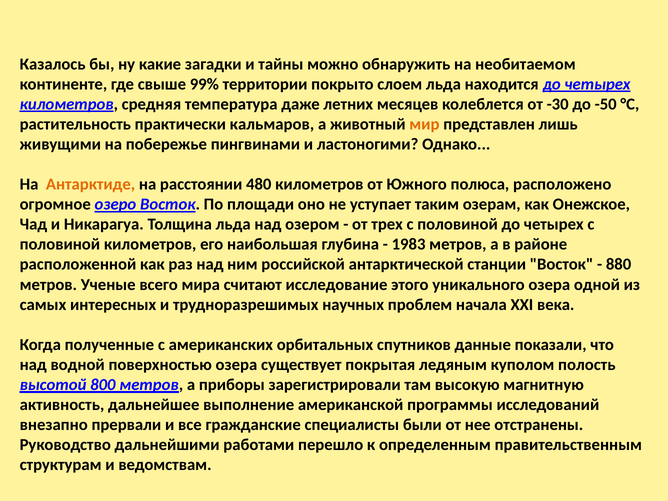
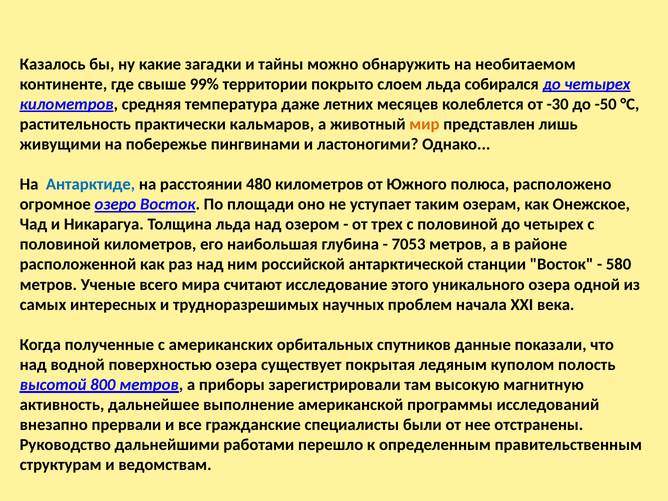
находится: находится -> собирался (502, 84)
Антарктиде colour: orange -> blue (91, 184)
1983: 1983 -> 7053 (409, 244)
880: 880 -> 580 (619, 264)
